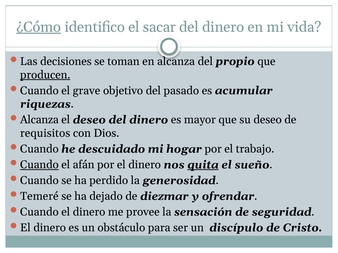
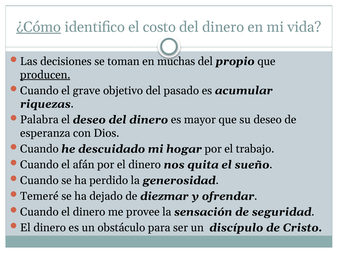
sacar: sacar -> costo (159, 27)
en alcanza: alcanza -> muchas (176, 61)
Alcanza: Alcanza -> Palabra (39, 120)
requisitos: requisitos -> esperanza (45, 134)
Cuando underline: present -> none (39, 165)
quita underline: present -> none (203, 165)
